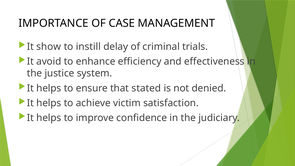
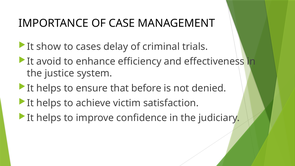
instill: instill -> cases (88, 47)
stated: stated -> before (146, 88)
